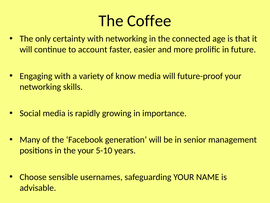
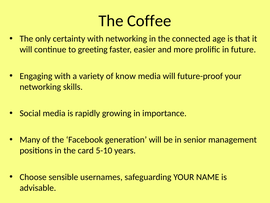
account: account -> greeting (93, 49)
the your: your -> card (86, 150)
